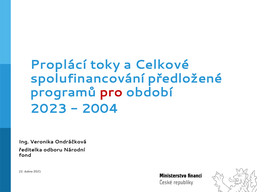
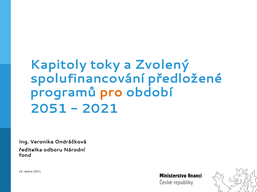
Proplácí: Proplácí -> Kapitoly (59, 65)
Celkové: Celkové -> Zvolený (162, 65)
pro colour: red -> orange (111, 93)
2023: 2023 -> 2051 (49, 109)
2004: 2004 -> 2021 (100, 109)
